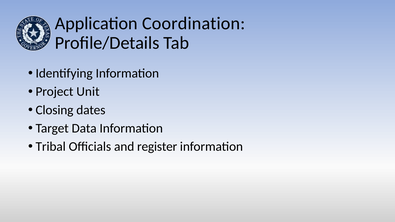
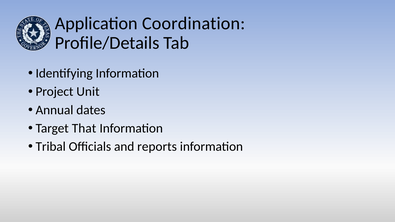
Closing: Closing -> Annual (54, 110)
Data: Data -> That (84, 128)
register: register -> reports (157, 147)
